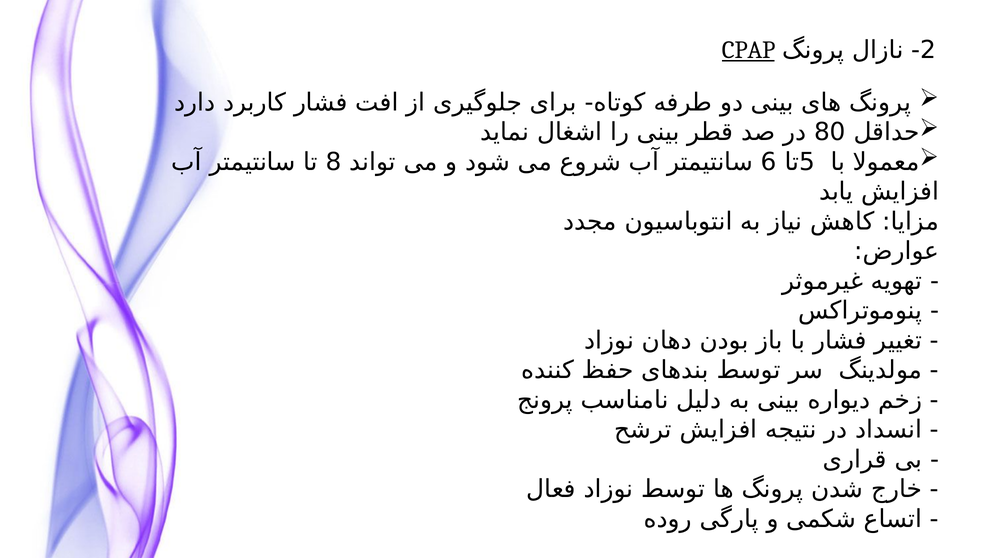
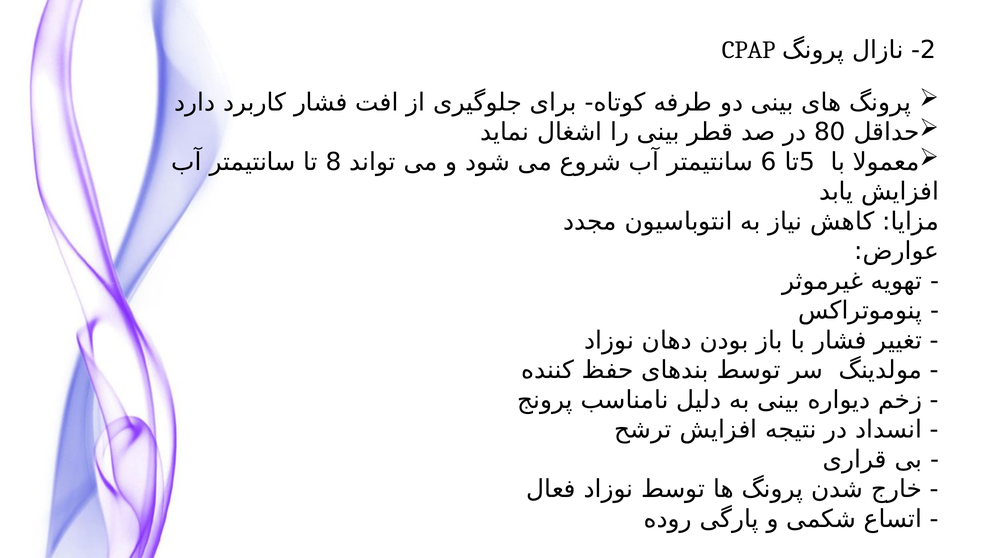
CPAP underline: present -> none (749, 50)
